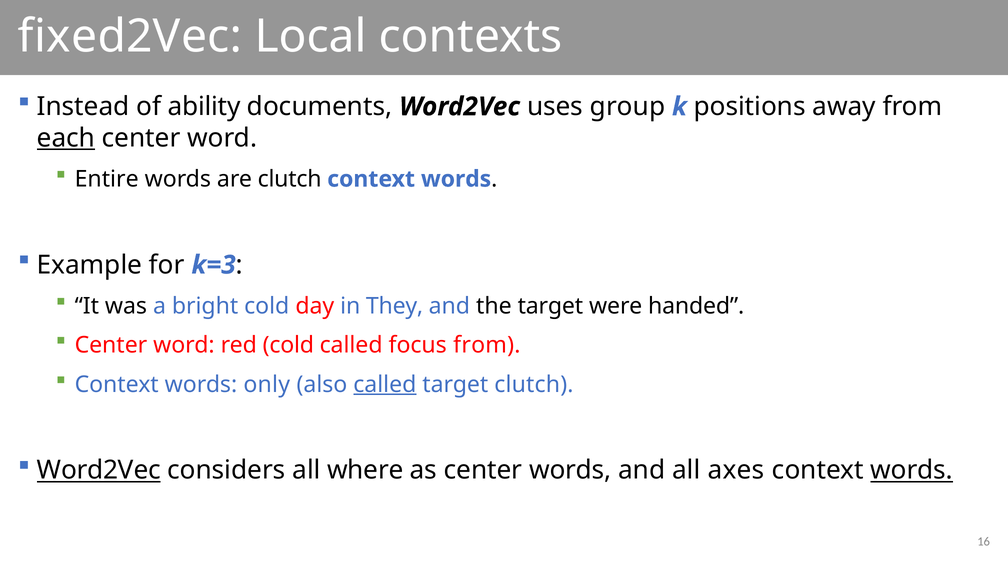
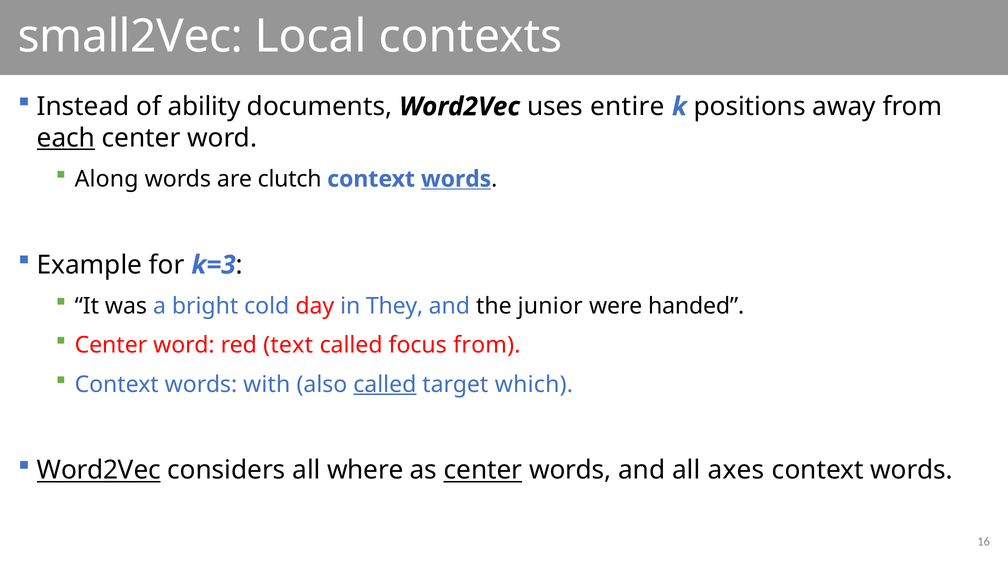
fixed2Vec: fixed2Vec -> small2Vec (130, 37)
group: group -> entire (627, 107)
Entire: Entire -> Along (107, 179)
words underline: none -> present (456, 179)
the target: target -> junior (550, 306)
red cold: cold -> text (288, 345)
only: only -> with (267, 384)
target clutch: clutch -> which (534, 384)
center underline: none -> present (483, 470)
words underline: present -> none (912, 470)
